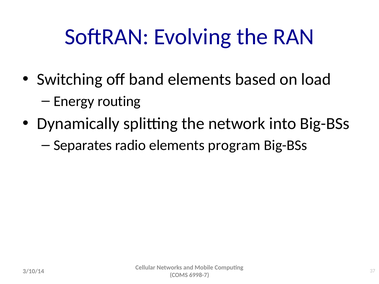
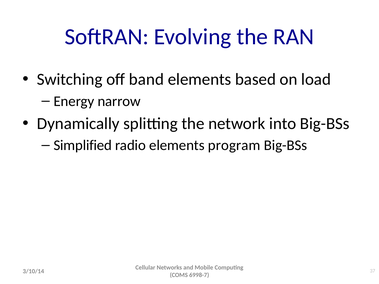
routing: routing -> narrow (119, 101)
Separates: Separates -> Simplified (83, 146)
